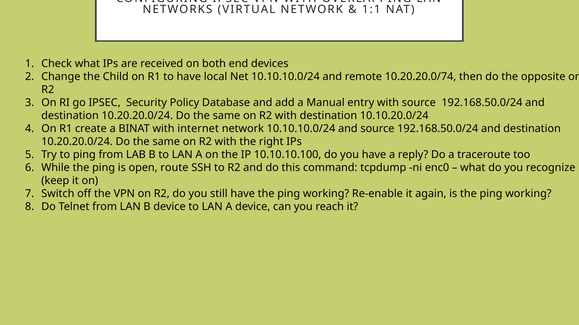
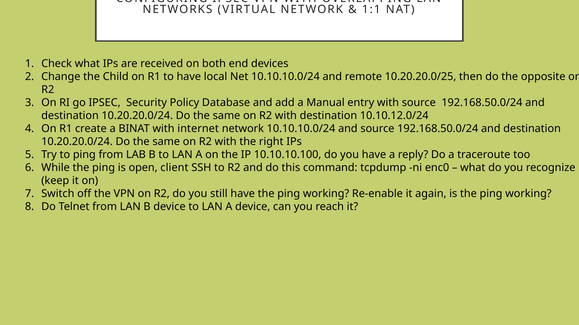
10.20.20.0/74: 10.20.20.0/74 -> 10.20.20.0/25 (421, 77)
10.10.20.0/24: 10.10.20.0/24 -> 10.10.12.0/24 (394, 116)
route: route -> client (174, 168)
